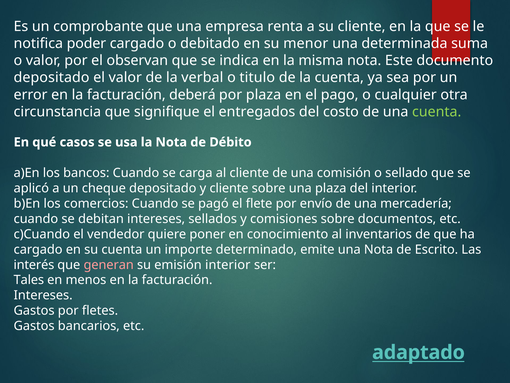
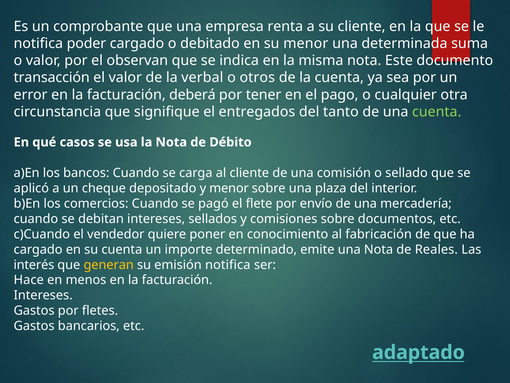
depositado: depositado -> transacción (52, 78)
titulo: titulo -> otros (257, 78)
por plaza: plaza -> tener (264, 95)
costo: costo -> tanto (341, 112)
y cliente: cliente -> menor (229, 188)
inventarios: inventarios -> fabricación (379, 234)
Escrito: Escrito -> Reales (436, 249)
generan colour: pink -> yellow (109, 264)
emisión interior: interior -> notifica (228, 264)
Tales: Tales -> Hace (29, 280)
